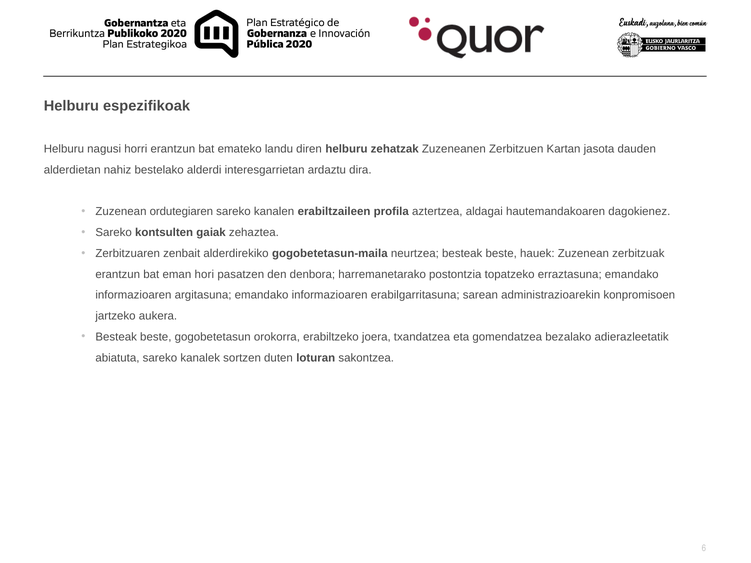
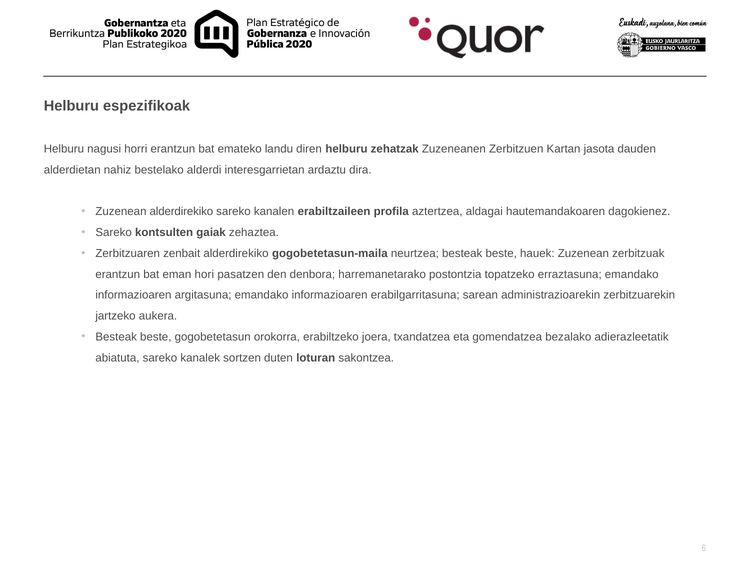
Zuzenean ordutegiaren: ordutegiaren -> alderdirekiko (181, 212)
konpromisoen: konpromisoen -> zerbitzuarekin (639, 295)
